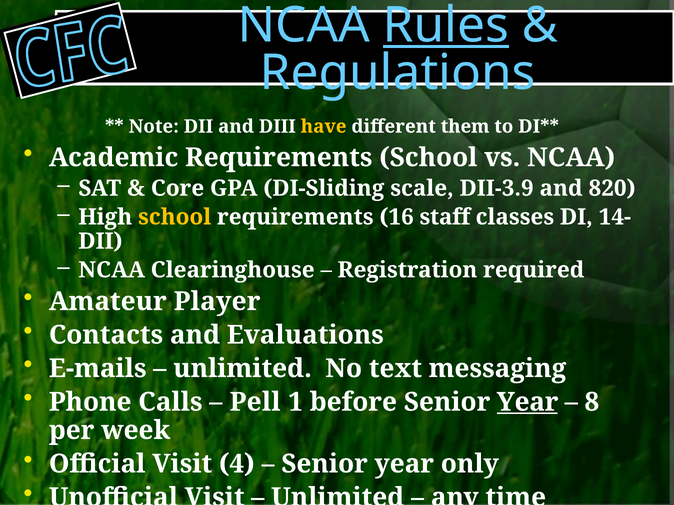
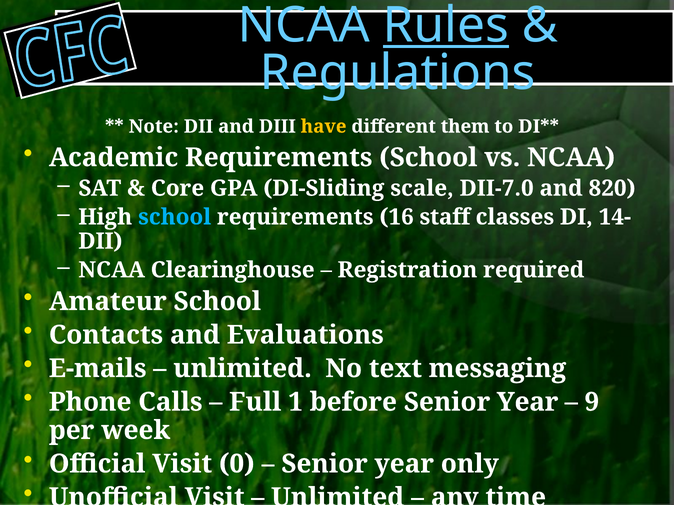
DII-3.9: DII-3.9 -> DII-7.0 (497, 188)
school colour: yellow -> light blue (175, 217)
Amateur Player: Player -> School (217, 302)
Pell: Pell -> Full (255, 402)
Year underline: present -> none (528, 402)
8: 8 -> 9 (592, 402)
4: 4 -> 0 (237, 464)
